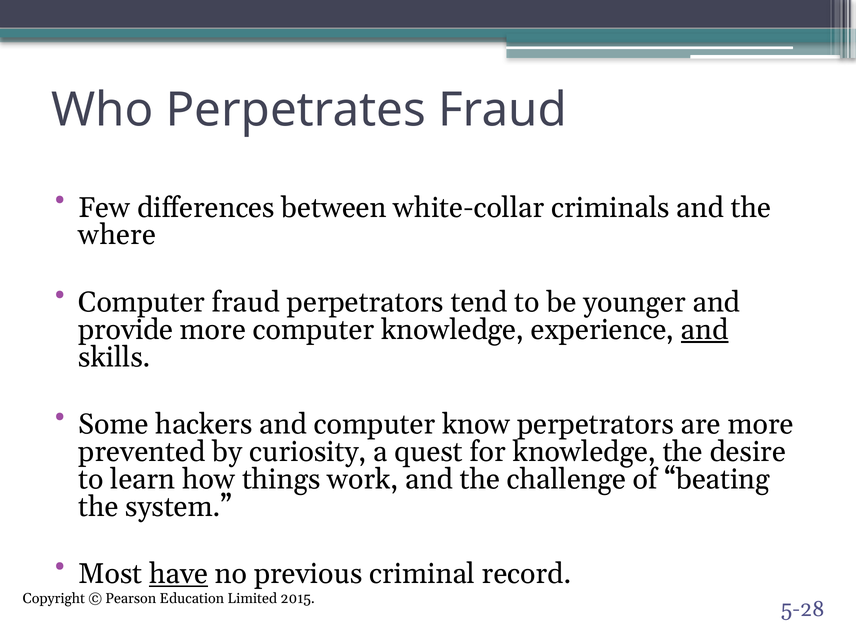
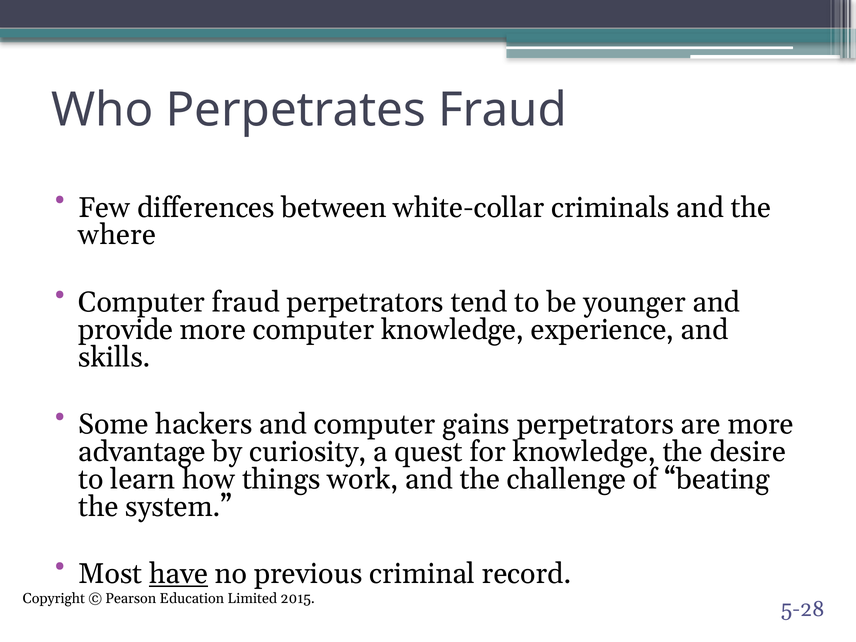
and underline: present -> none (705, 330)
know: know -> gains (476, 424)
prevented: prevented -> advantage (142, 452)
